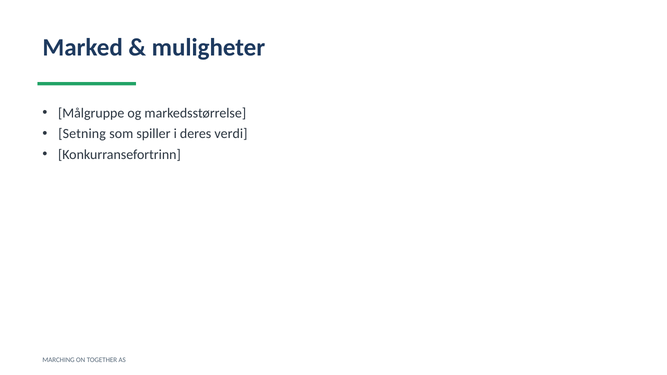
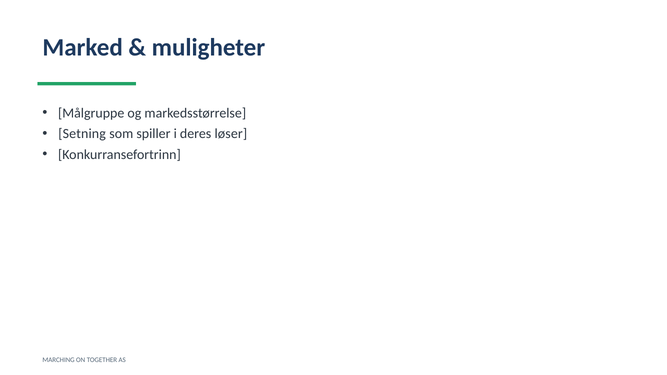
verdi: verdi -> løser (231, 134)
